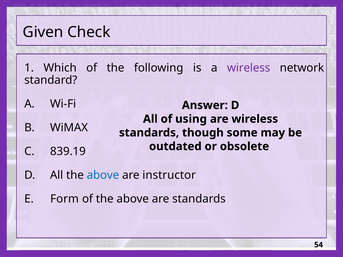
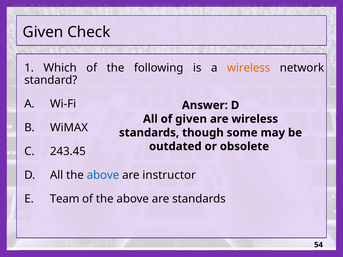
wireless colour: purple -> orange (249, 68)
of using: using -> given (191, 119)
839.19: 839.19 -> 243.45 (68, 152)
Form: Form -> Team (65, 199)
